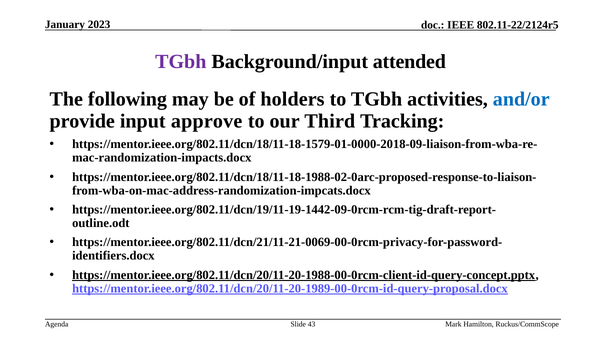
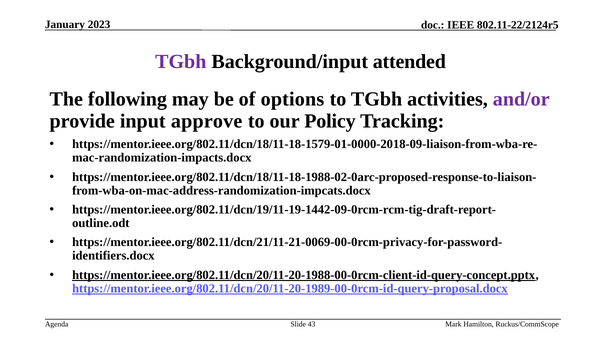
holders: holders -> options (292, 99)
and/or colour: blue -> purple (521, 99)
Third: Third -> Policy (330, 121)
